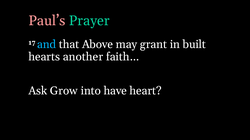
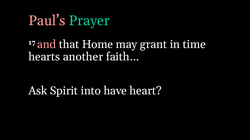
and colour: light blue -> pink (47, 45)
Above: Above -> Home (98, 45)
built: built -> time (194, 45)
Grow: Grow -> Spirit (64, 91)
